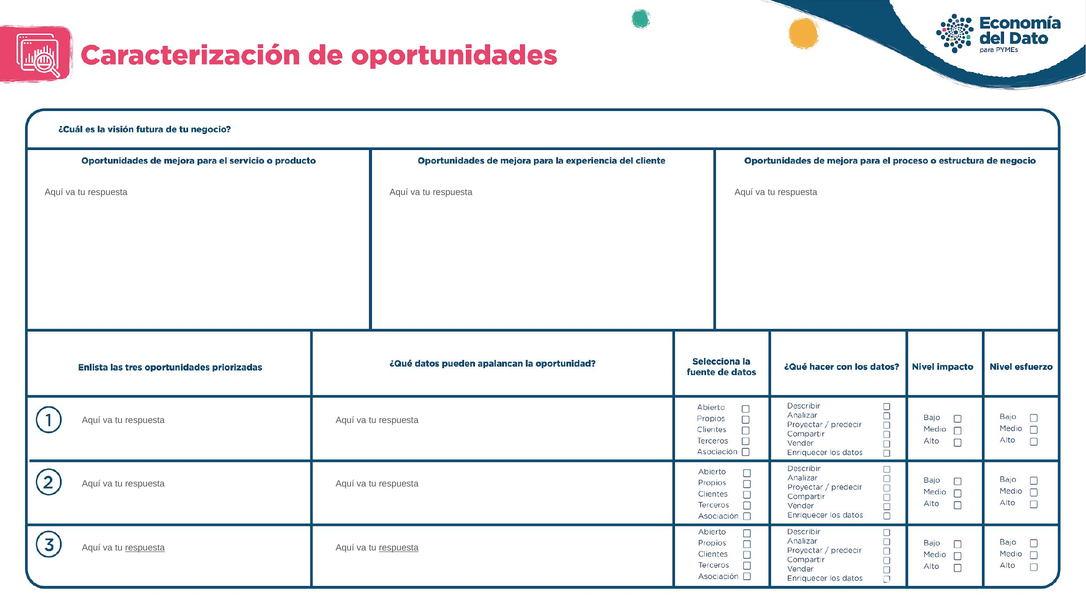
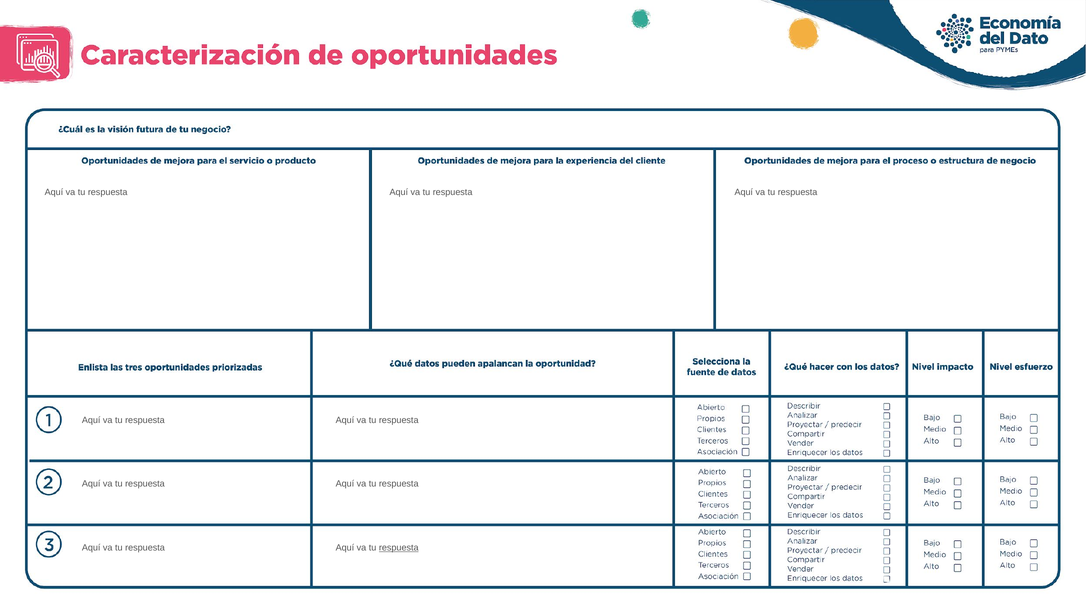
respuesta underline: present -> none (145, 548)
